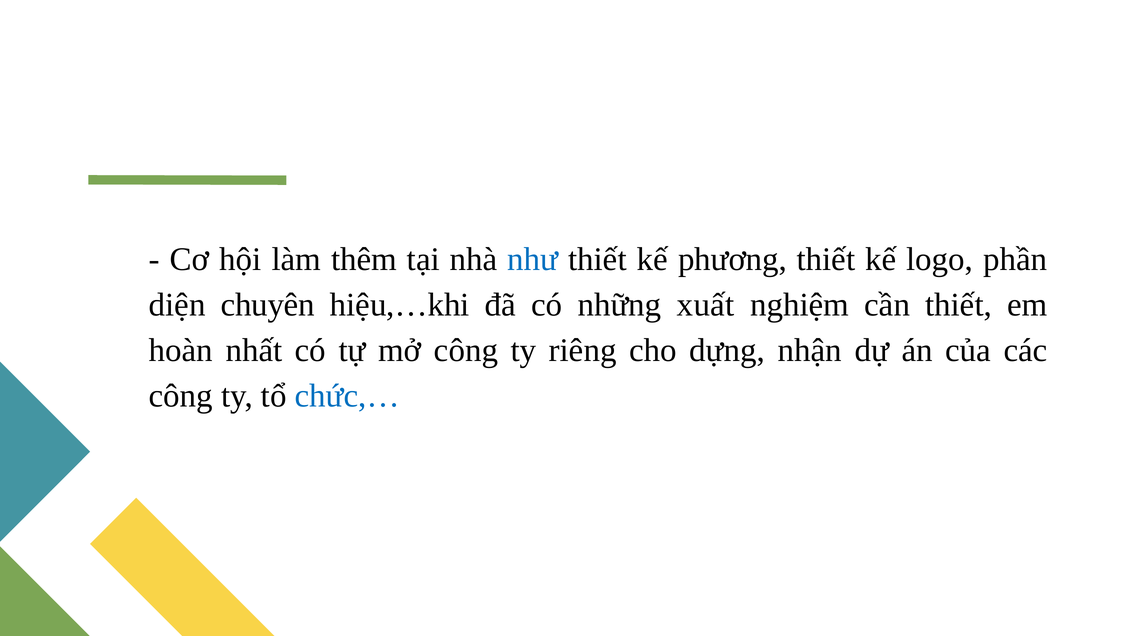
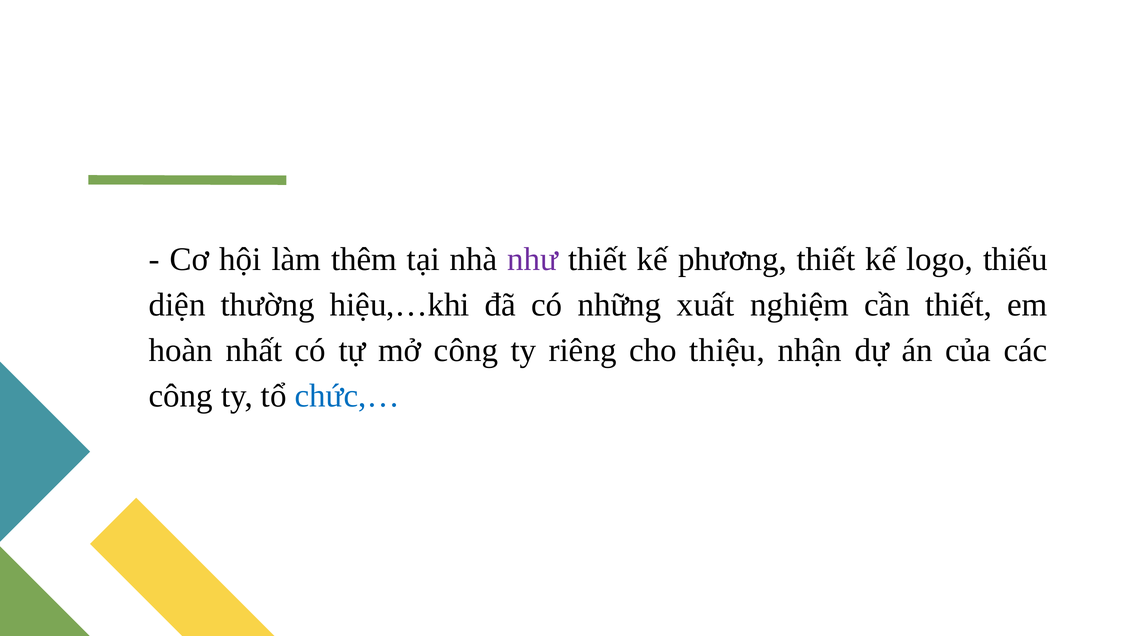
như colour: blue -> purple (533, 259)
phần: phần -> thiếu (1015, 259)
chuyên: chuyên -> thường (268, 305)
dựng: dựng -> thiệu (727, 350)
